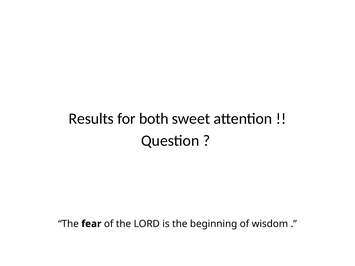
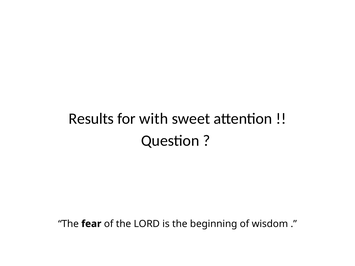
both: both -> with (154, 119)
